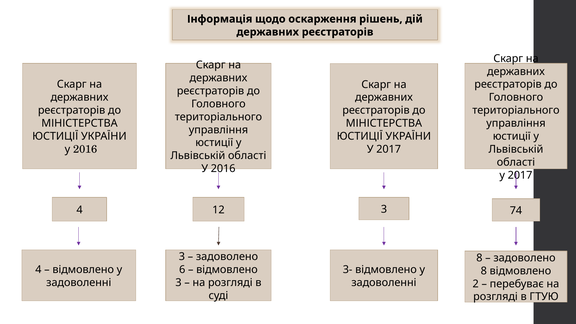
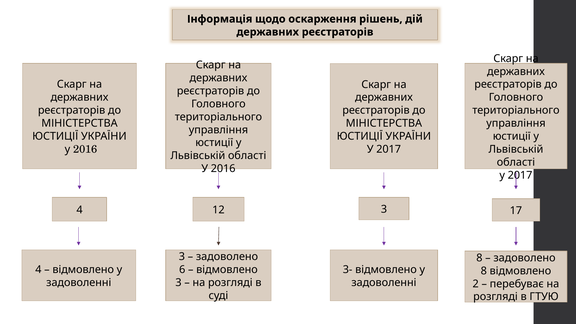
74: 74 -> 17 (516, 211)
